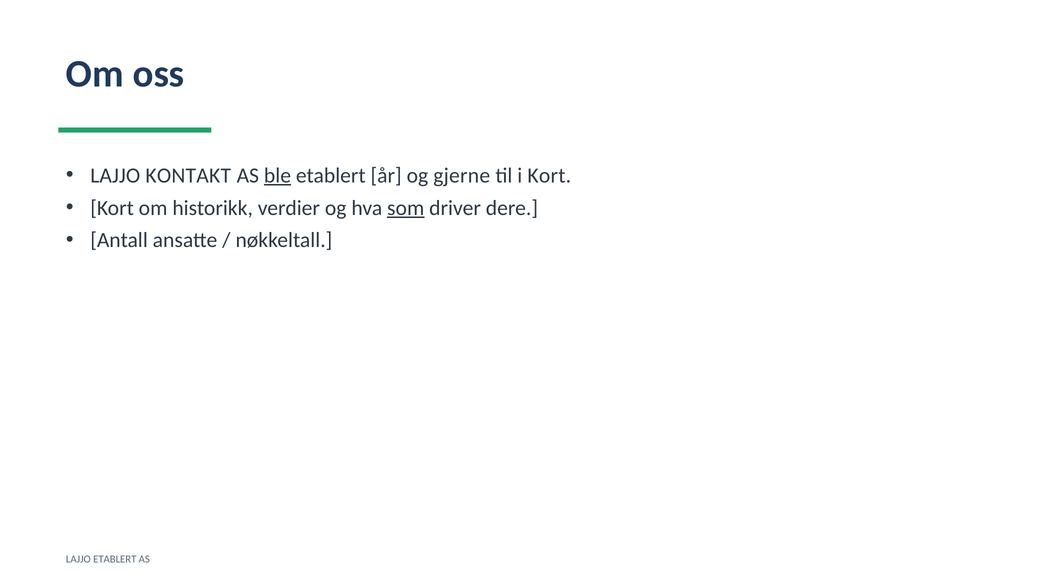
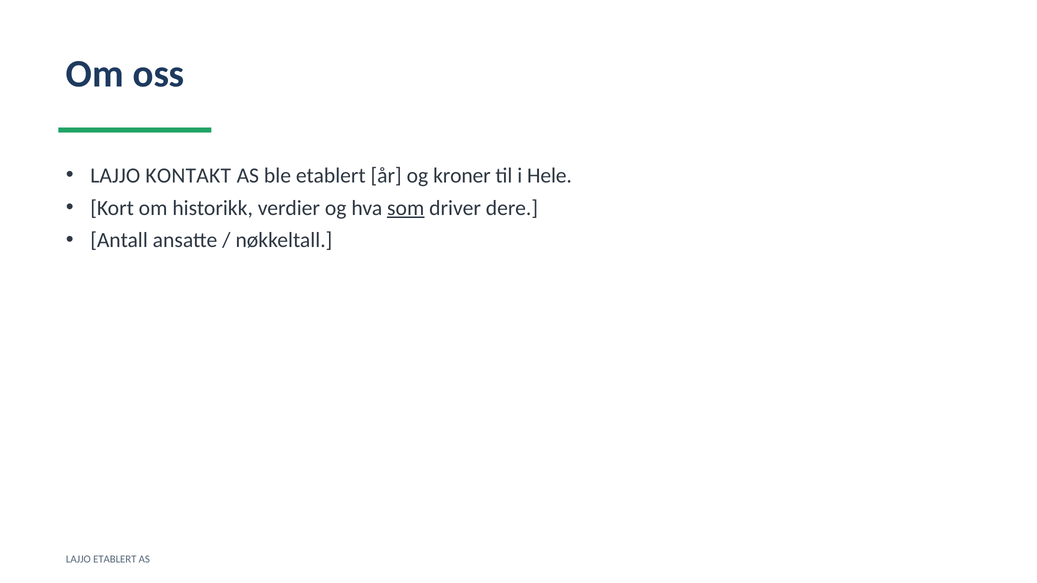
ble underline: present -> none (277, 176)
gjerne: gjerne -> kroner (462, 176)
i Kort: Kort -> Hele (549, 176)
